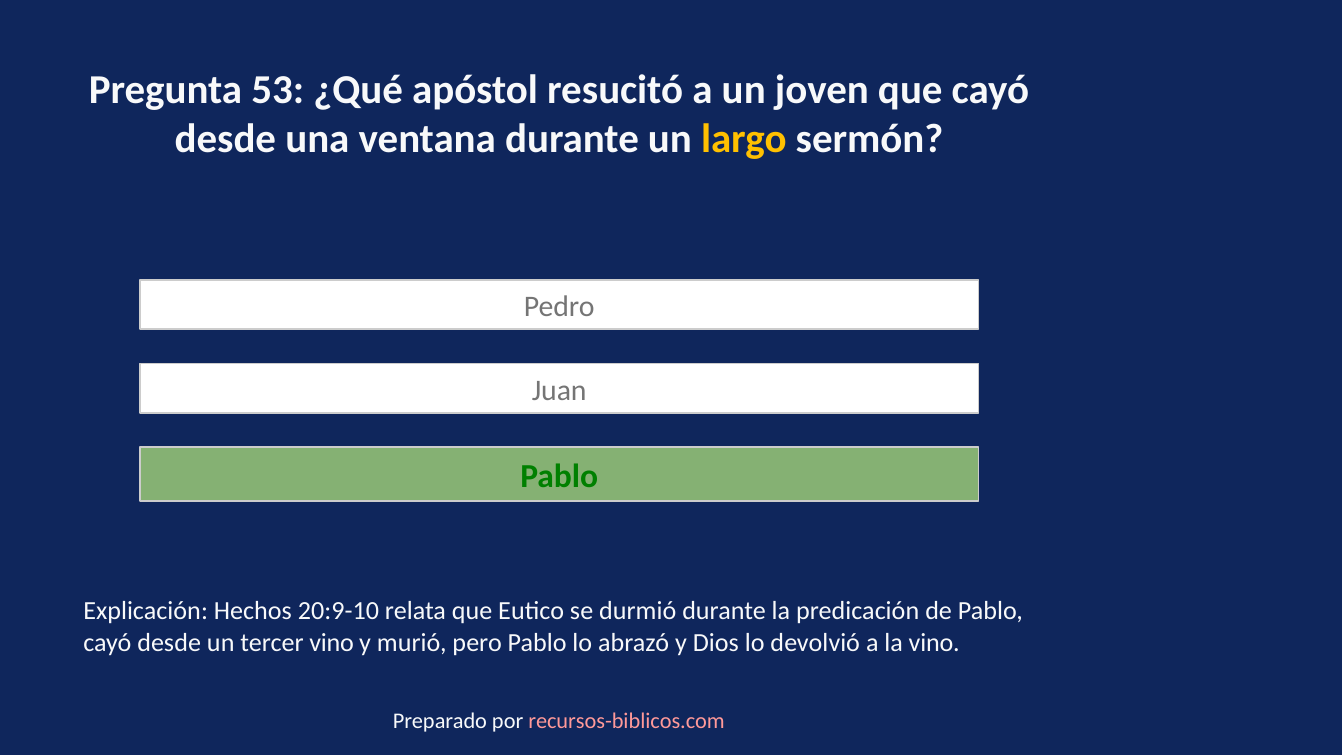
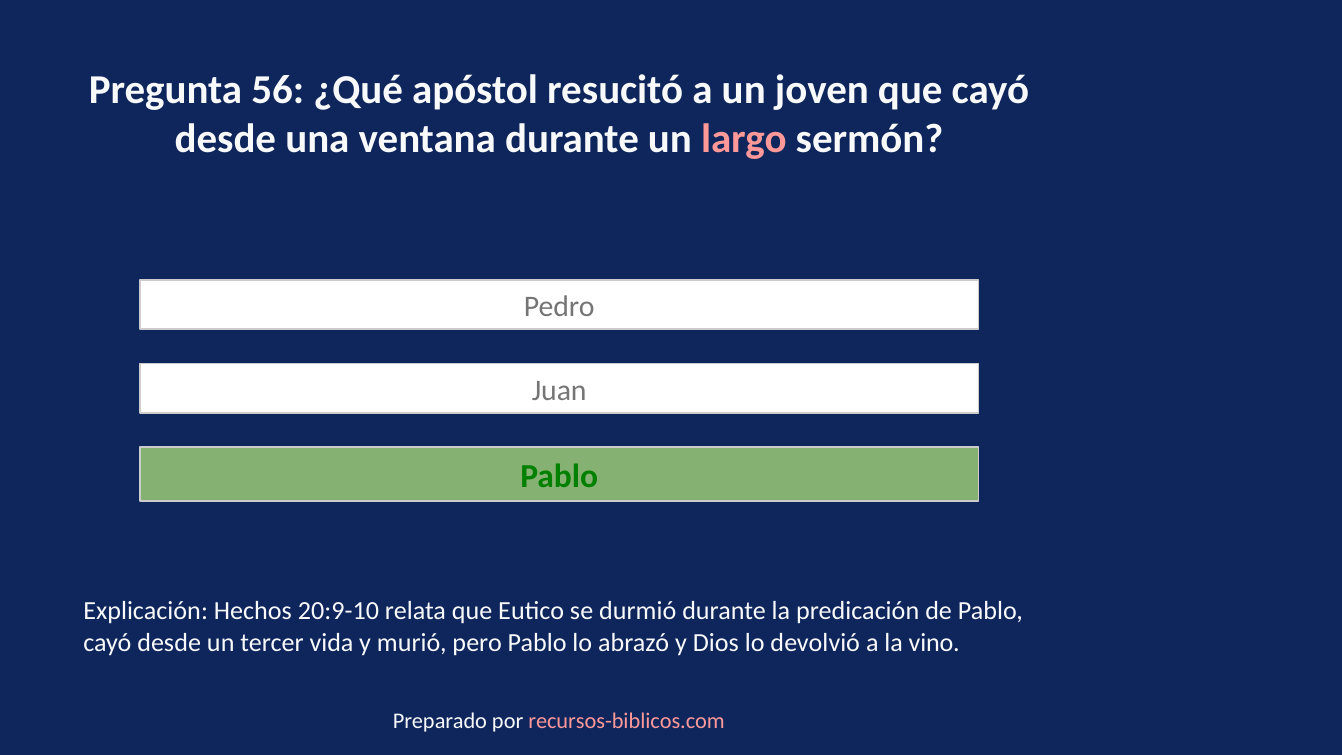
53: 53 -> 56 (278, 90)
largo colour: yellow -> pink (744, 139)
tercer vino: vino -> vida (332, 643)
